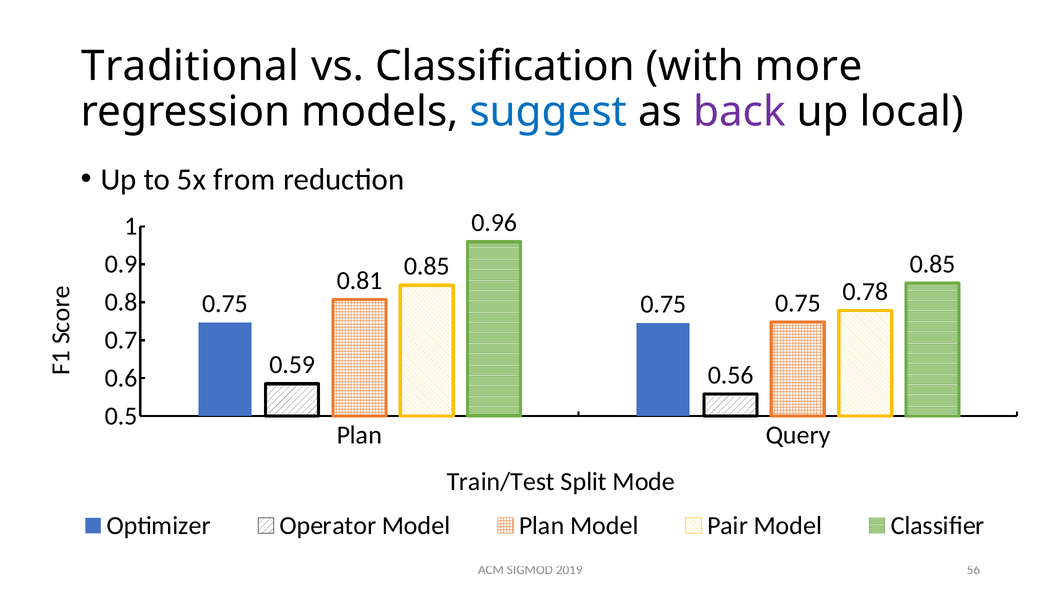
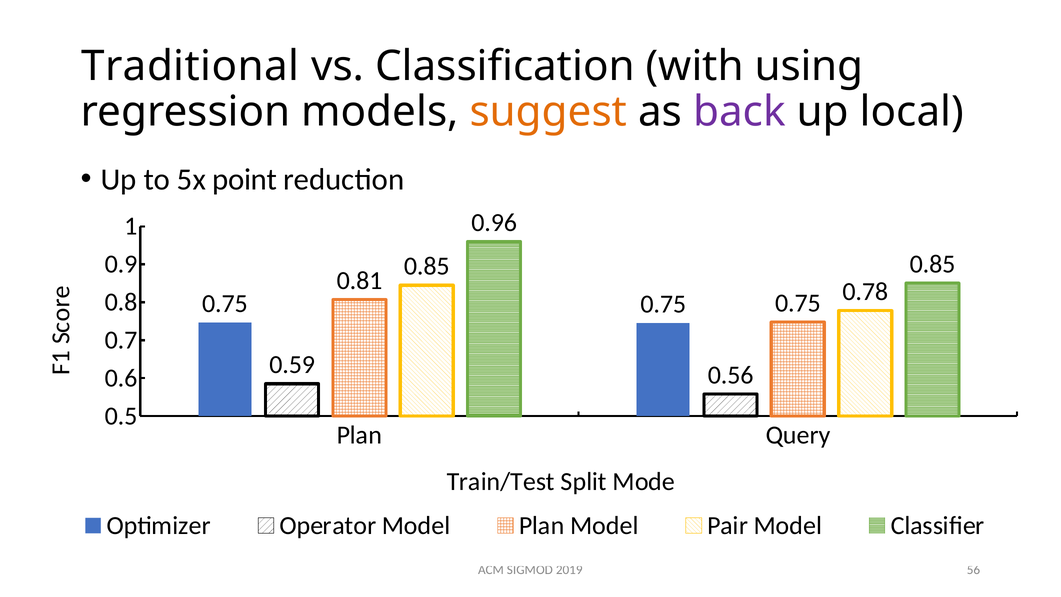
more: more -> using (809, 66)
suggest colour: blue -> orange (548, 112)
from: from -> point (245, 179)
